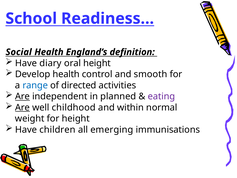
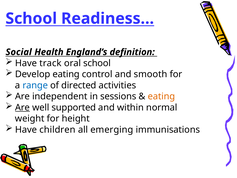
diary: diary -> track (50, 63)
oral height: height -> school (97, 63)
Develop health: health -> eating (66, 74)
Are underline: present -> none (22, 96)
planned: planned -> sessions (118, 96)
eating colour: purple -> orange (161, 96)
childhood: childhood -> supported (74, 107)
